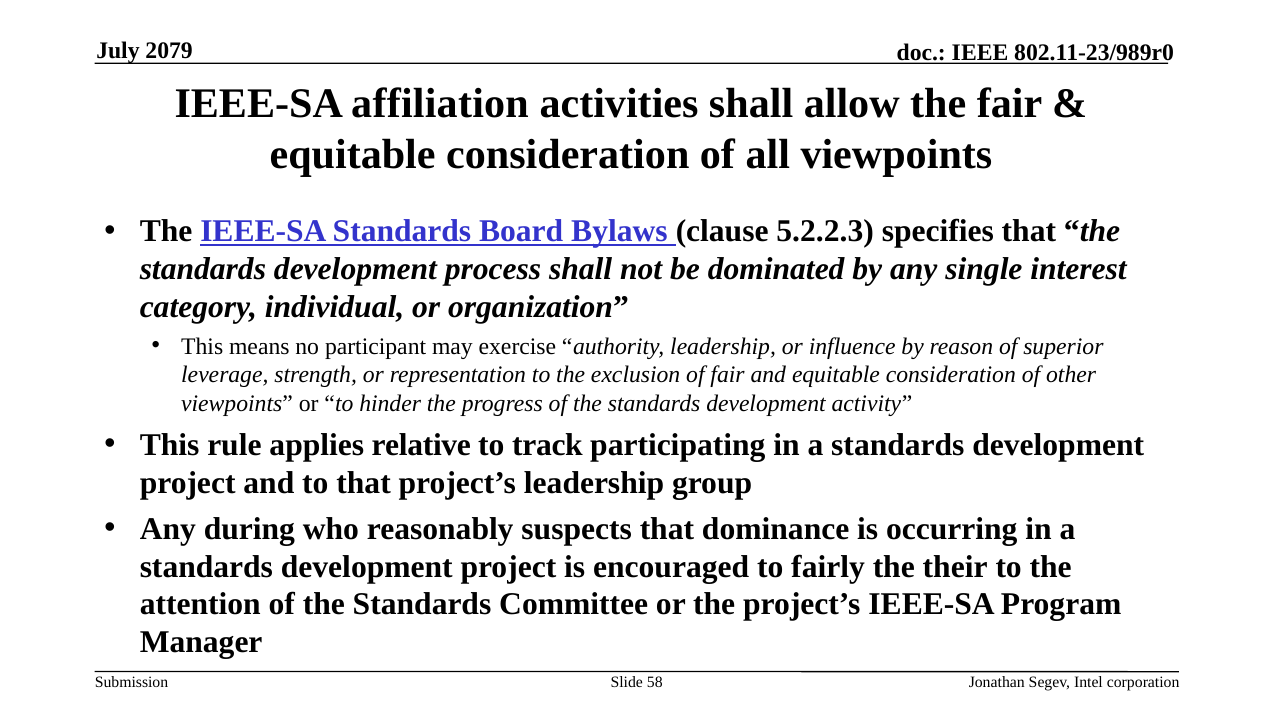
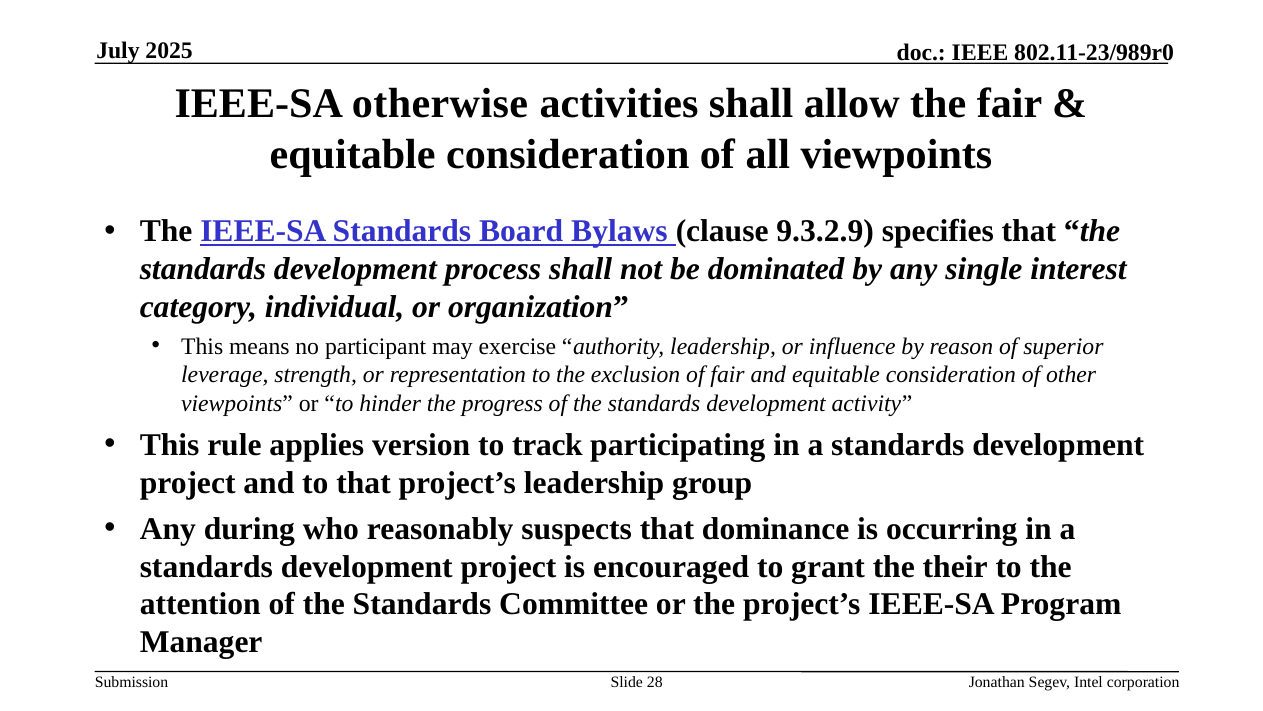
2079: 2079 -> 2025 (169, 50)
affiliation: affiliation -> otherwise (440, 104)
5.2.2.3: 5.2.2.3 -> 9.3.2.9 (825, 231)
relative: relative -> version (421, 445)
fairly: fairly -> grant (828, 566)
58: 58 -> 28 (655, 681)
